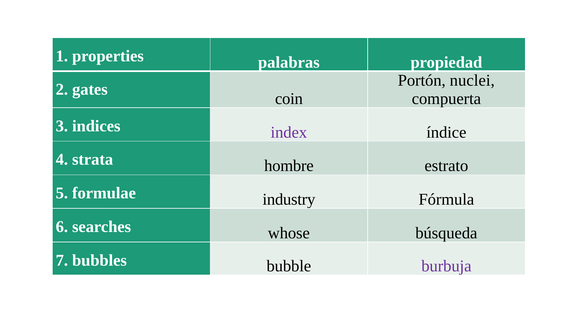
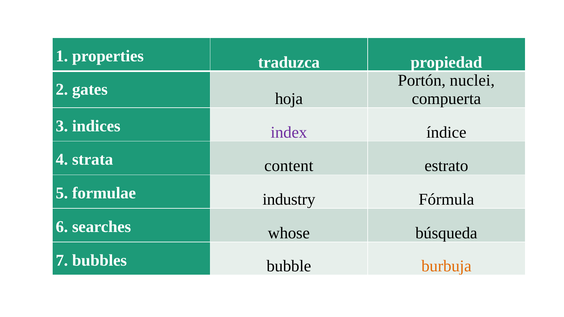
palabras: palabras -> traduzca (289, 62)
coin: coin -> hoja (289, 99)
hombre: hombre -> content (289, 166)
burbuja colour: purple -> orange (446, 266)
